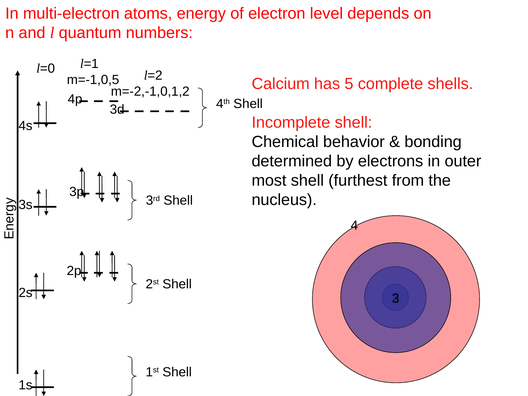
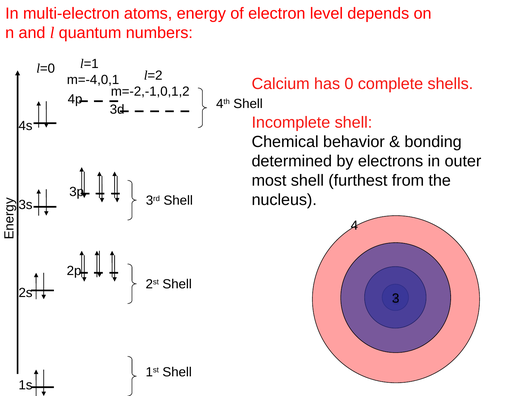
m=-1,0,5: m=-1,0,5 -> m=-4,0,1 (93, 80)
5: 5 -> 0 (349, 84)
